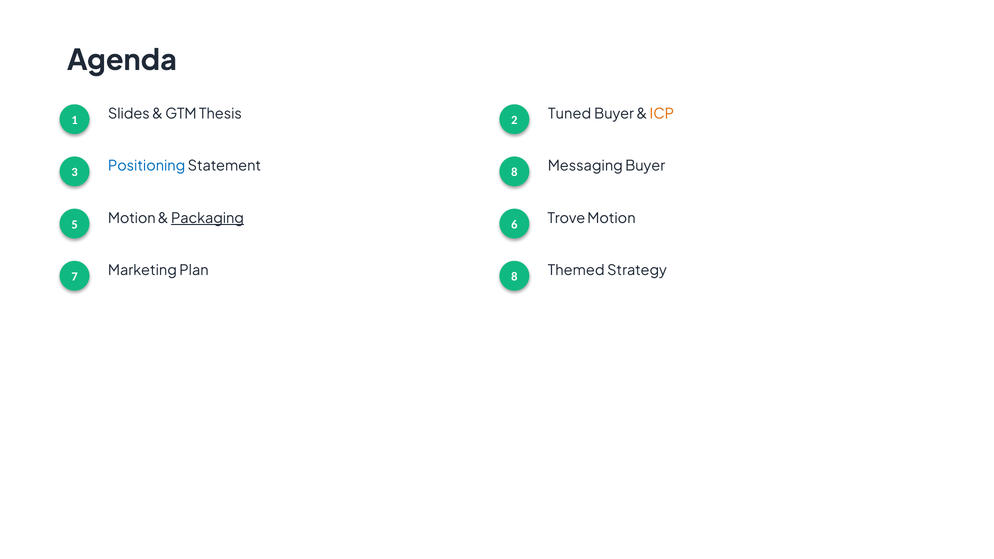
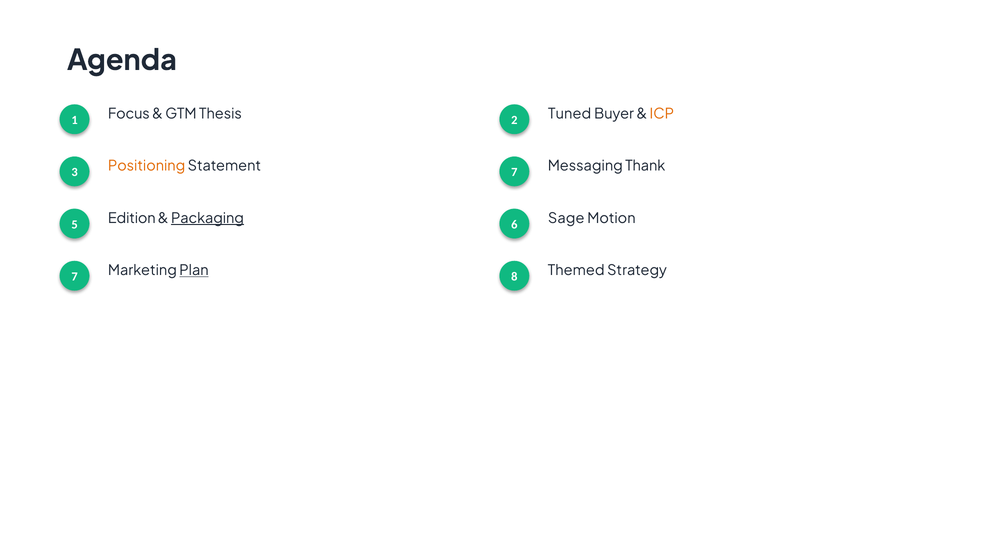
Slides: Slides -> Focus (129, 114)
Positioning colour: blue -> orange (147, 166)
Statement 8: 8 -> 7 (514, 172)
Messaging Buyer: Buyer -> Thank (645, 166)
5 Motion: Motion -> Edition (132, 218)
Trove: Trove -> Sage (566, 218)
Plan underline: none -> present (194, 271)
